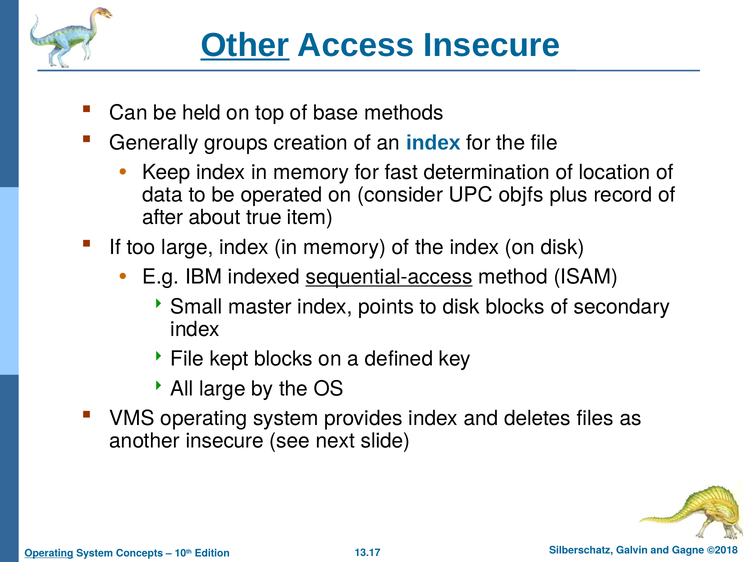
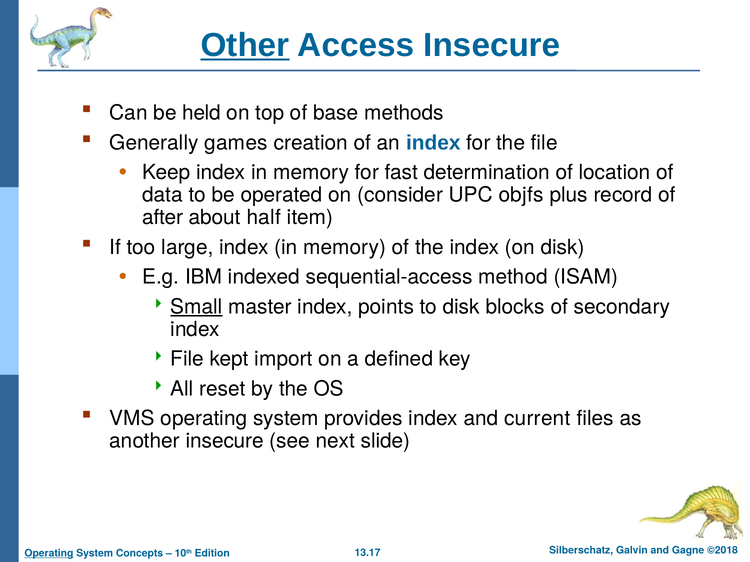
groups: groups -> games (236, 143)
true: true -> half (264, 218)
sequential-access underline: present -> none (389, 277)
Small underline: none -> present (196, 307)
kept blocks: blocks -> import (284, 359)
All large: large -> reset (222, 389)
deletes: deletes -> current (537, 419)
